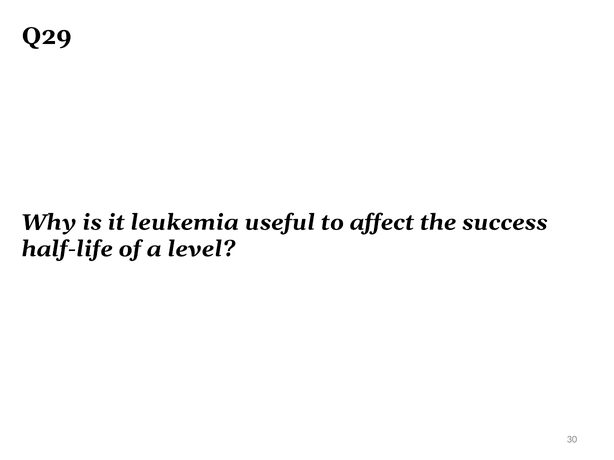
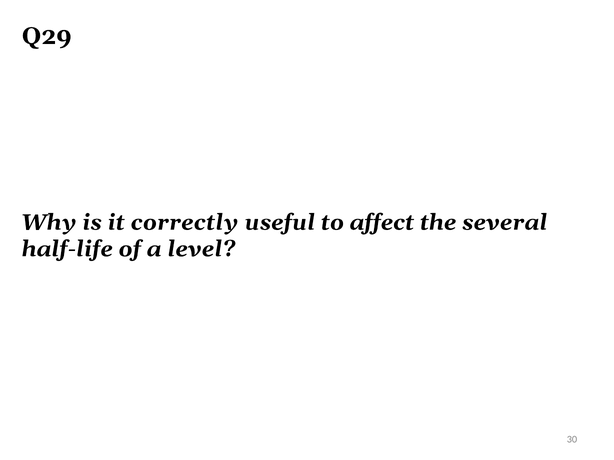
leukemia: leukemia -> correctly (184, 223)
success: success -> several (505, 223)
